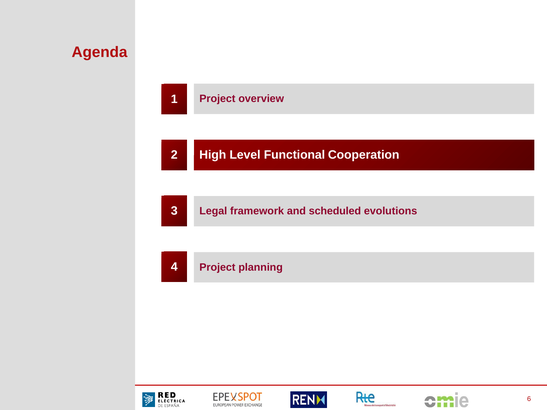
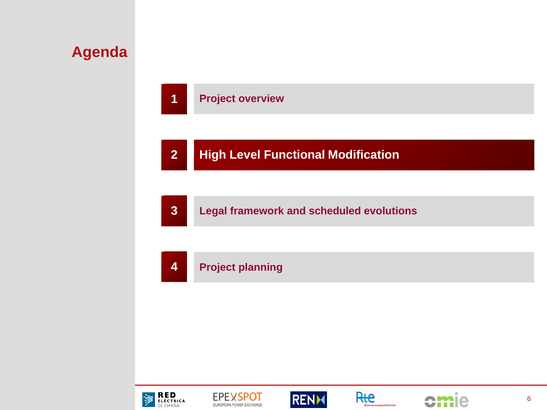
Cooperation: Cooperation -> Modification (364, 155)
